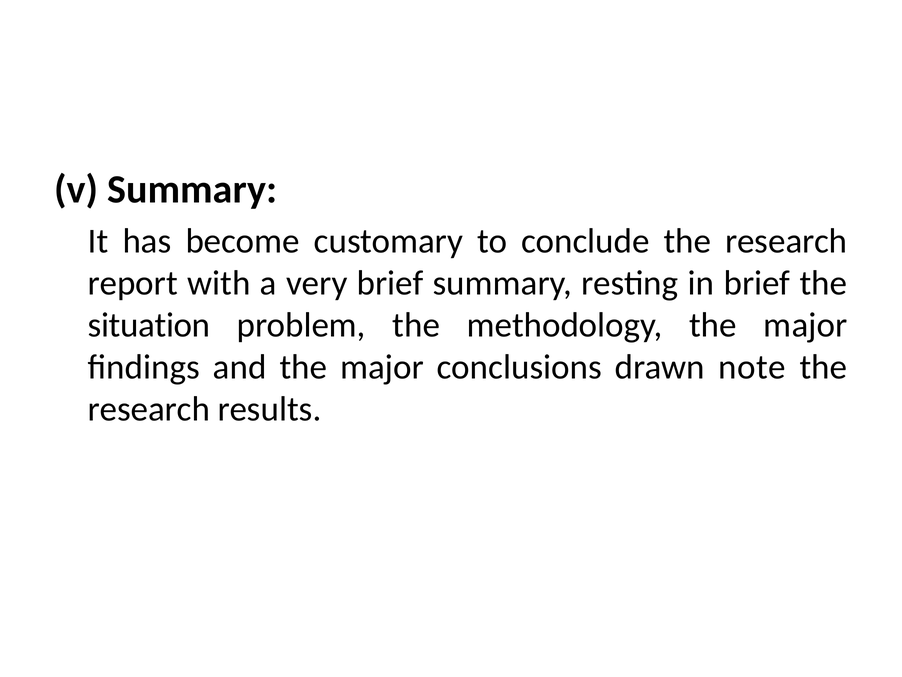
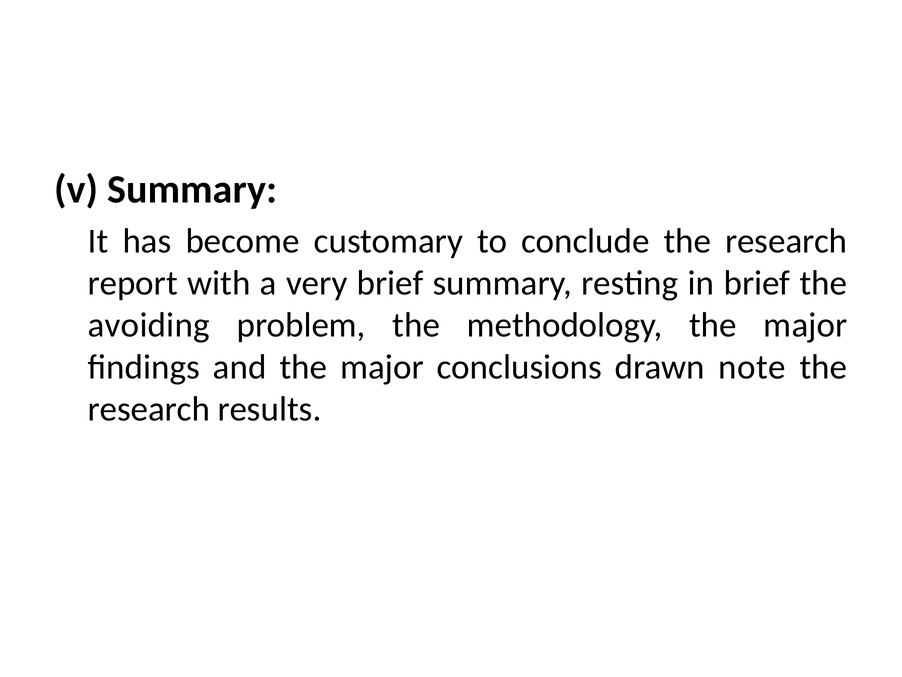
situation: situation -> avoiding (149, 325)
